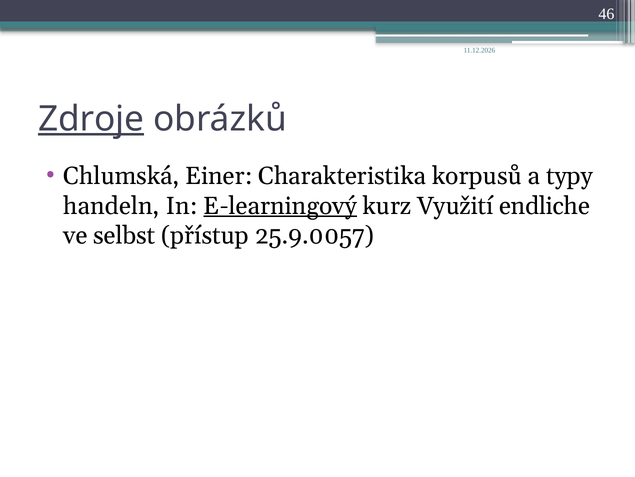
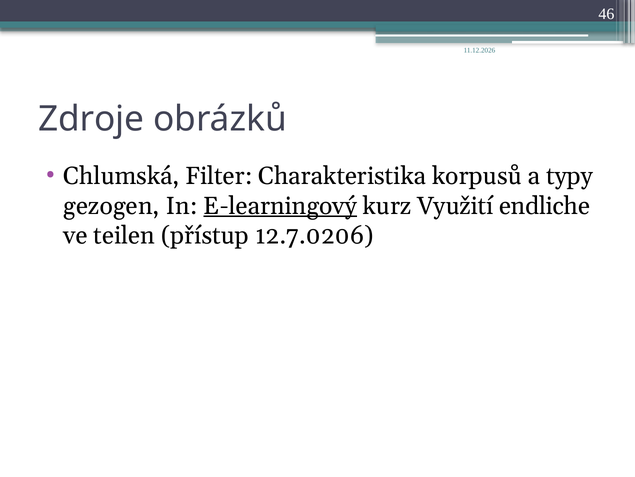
Zdroje underline: present -> none (91, 119)
Einer: Einer -> Filter (219, 176)
handeln: handeln -> gezogen (111, 206)
selbst: selbst -> teilen (124, 235)
25.9.0057: 25.9.0057 -> 12.7.0206 (314, 235)
